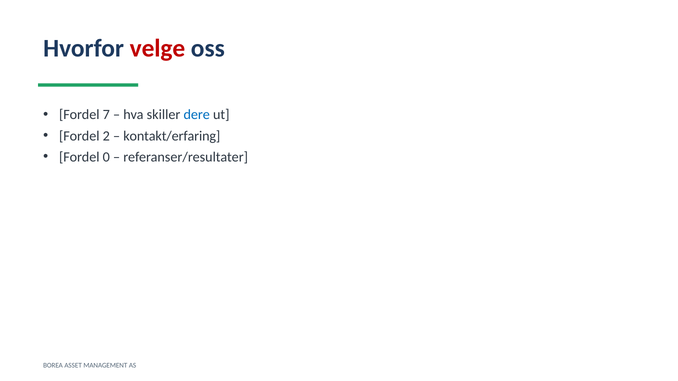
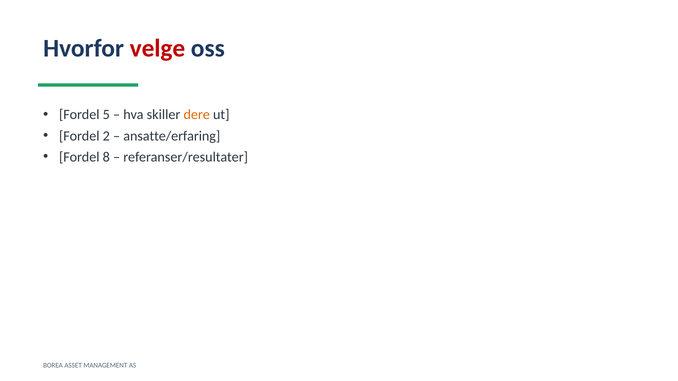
7: 7 -> 5 (106, 115)
dere colour: blue -> orange (197, 115)
kontakt/erfaring: kontakt/erfaring -> ansatte/erfaring (172, 136)
0: 0 -> 8 (106, 157)
